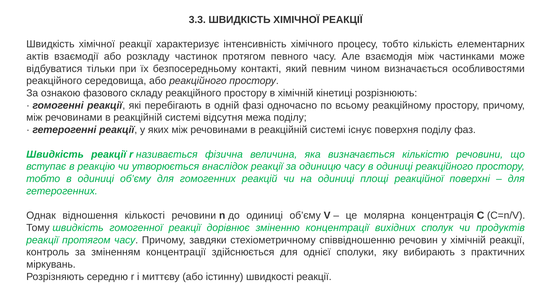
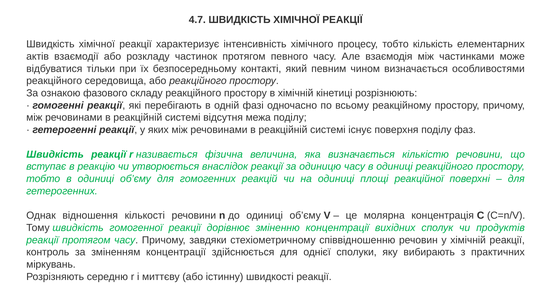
3.3: 3.3 -> 4.7 (197, 20)
